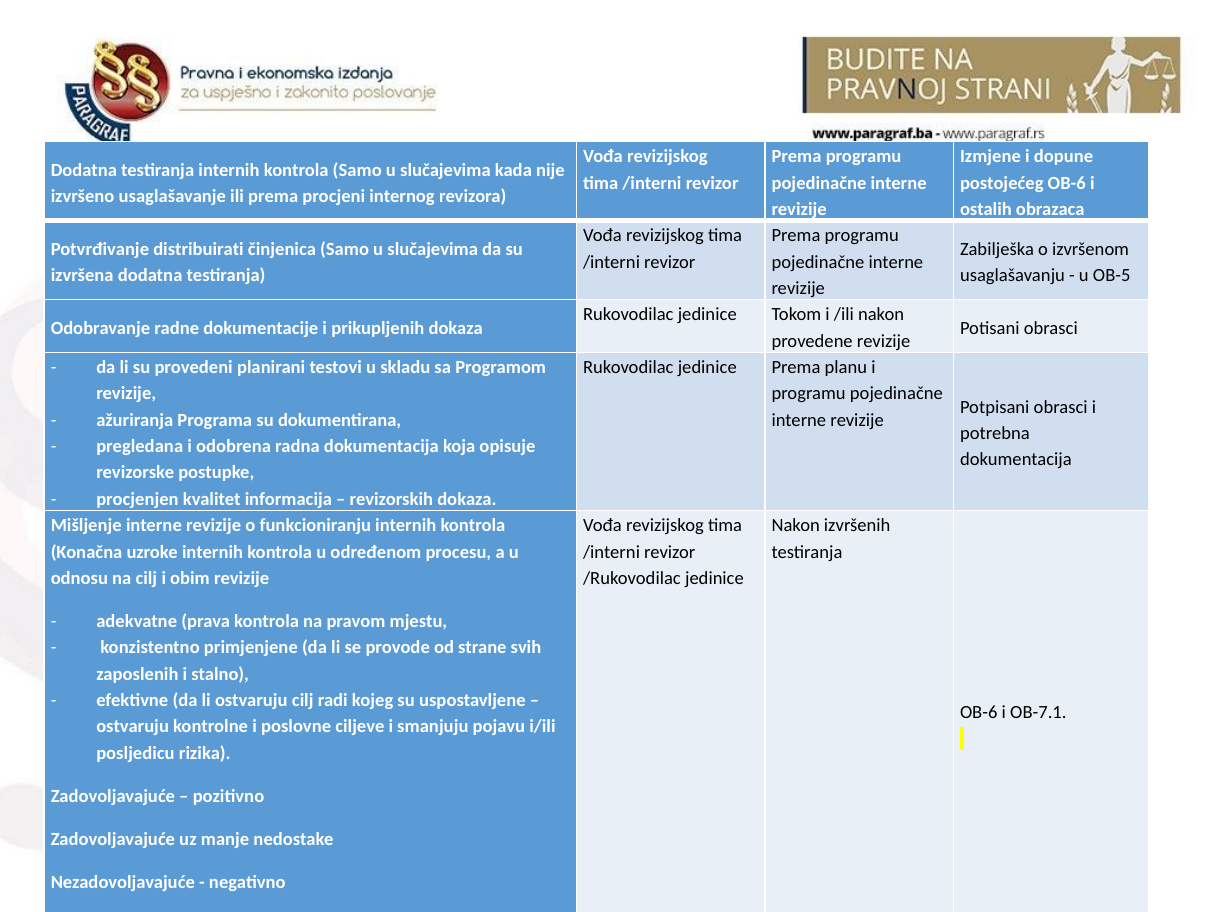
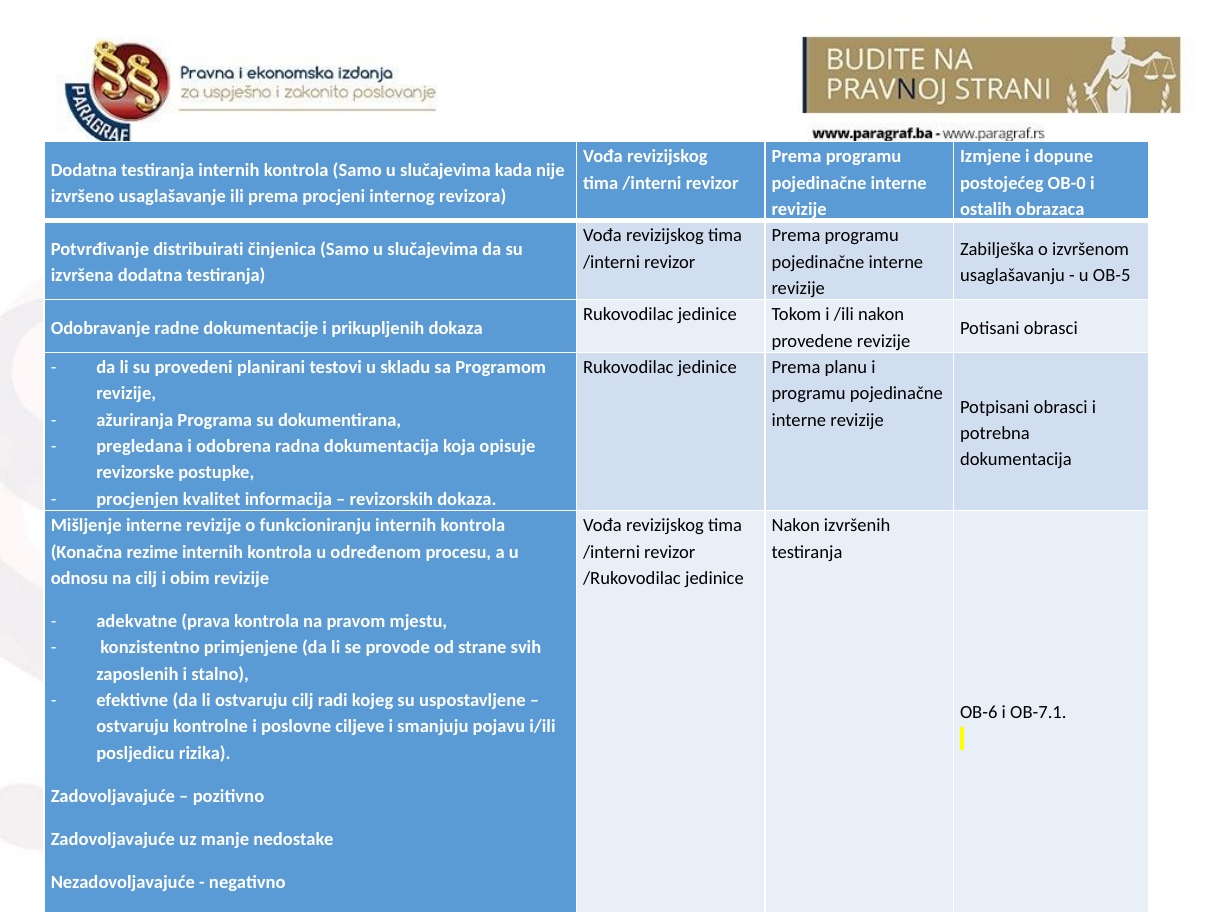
postojećeg OB-6: OB-6 -> OB-0 (1067, 183)
uzroke: uzroke -> rezime (152, 551)
